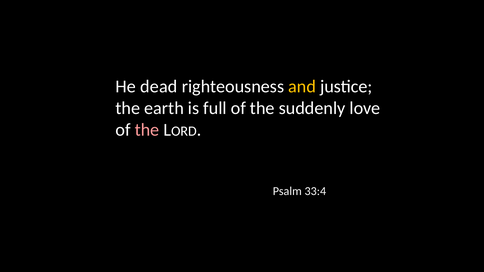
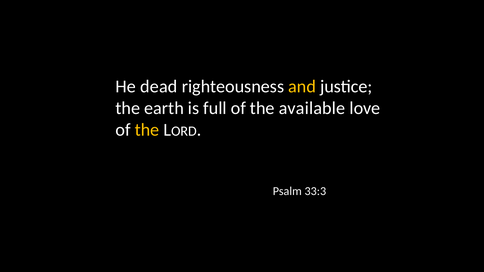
suddenly: suddenly -> available (312, 108)
the colour: pink -> yellow (147, 130)
33:4: 33:4 -> 33:3 (315, 191)
